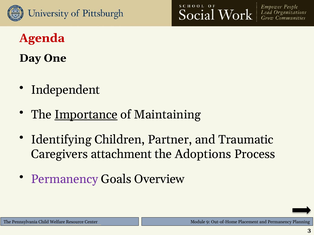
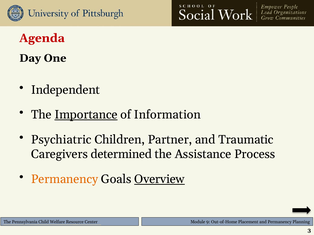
Maintaining: Maintaining -> Information (167, 115)
Identifying: Identifying -> Psychiatric (61, 140)
attachment: attachment -> determined (121, 155)
Adoptions: Adoptions -> Assistance (203, 155)
Permanency colour: purple -> orange (65, 179)
Overview underline: none -> present (159, 179)
